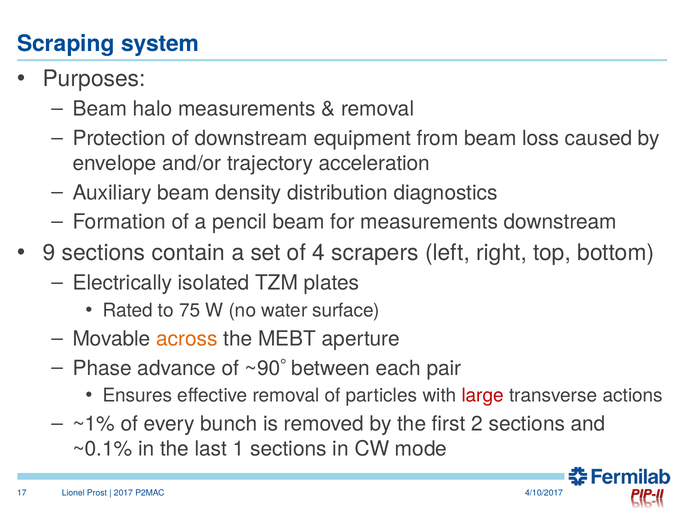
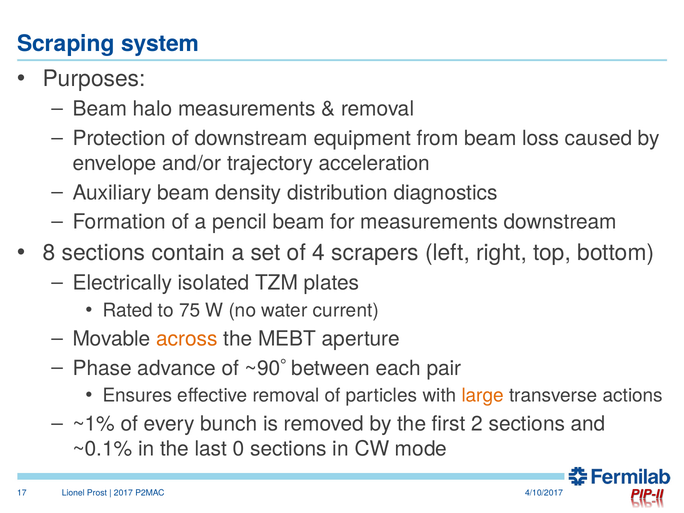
9: 9 -> 8 (49, 253)
surface: surface -> current (346, 311)
large colour: red -> orange (483, 396)
1: 1 -> 0 (239, 449)
